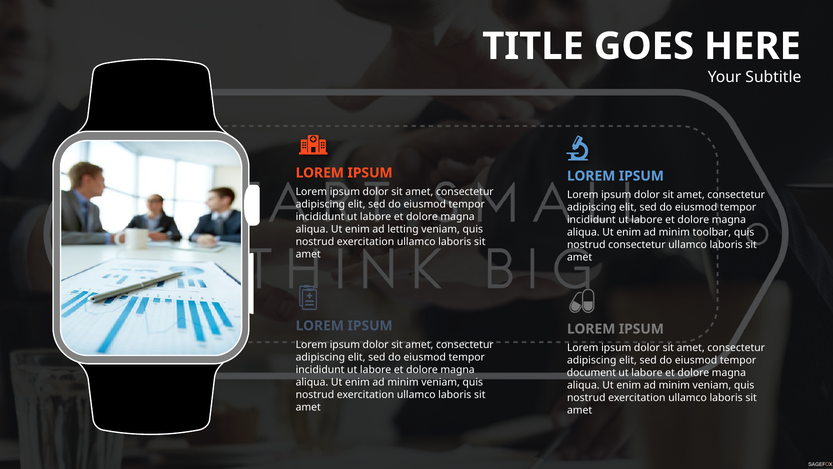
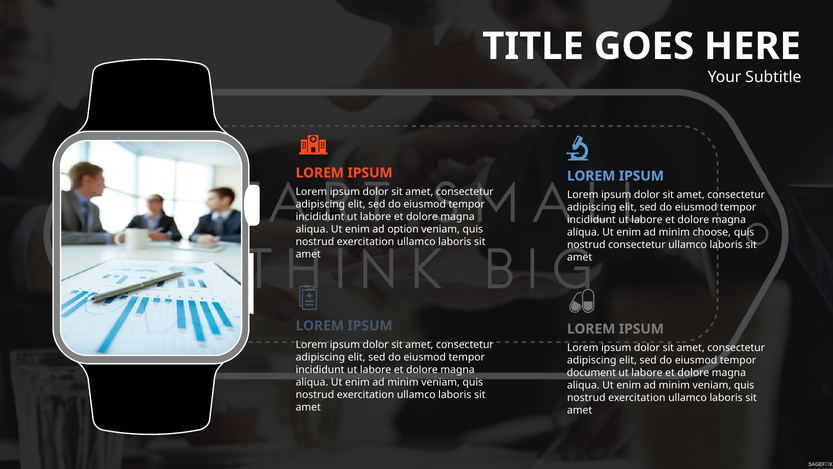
letting: letting -> option (403, 229)
toolbar: toolbar -> choose (712, 232)
